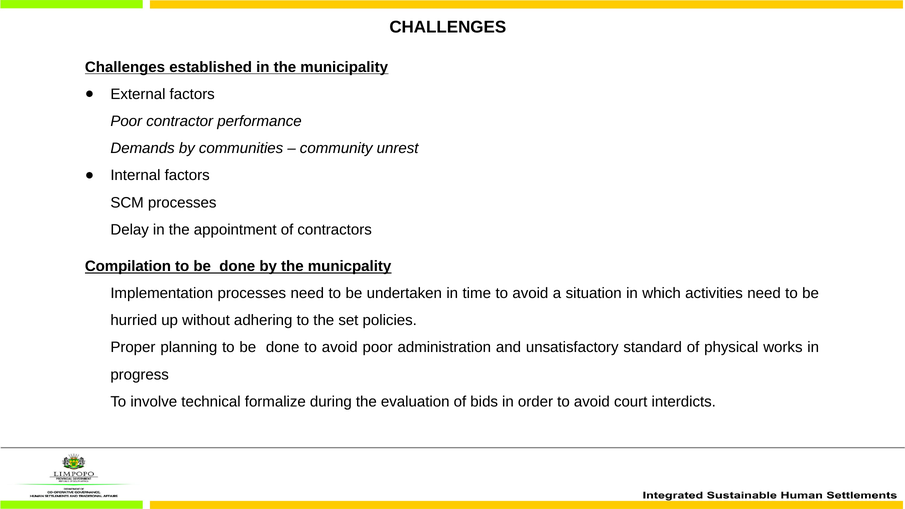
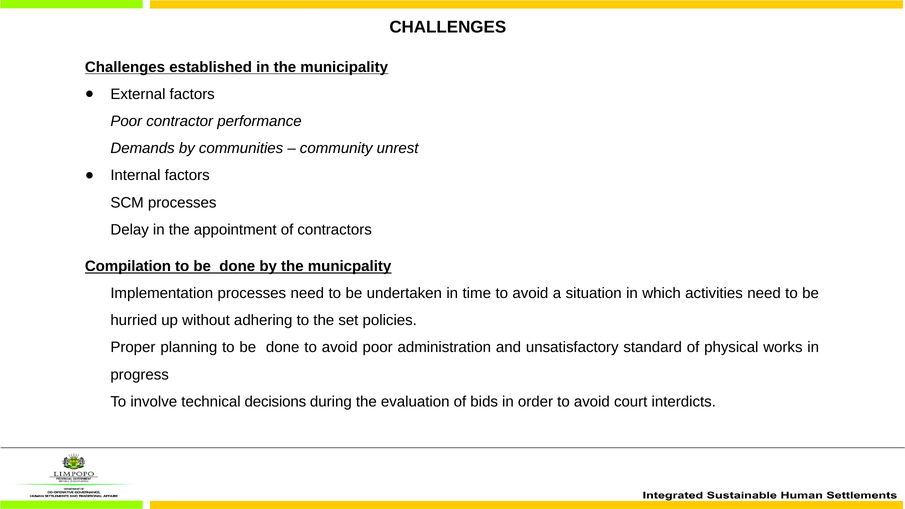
formalize: formalize -> decisions (275, 402)
